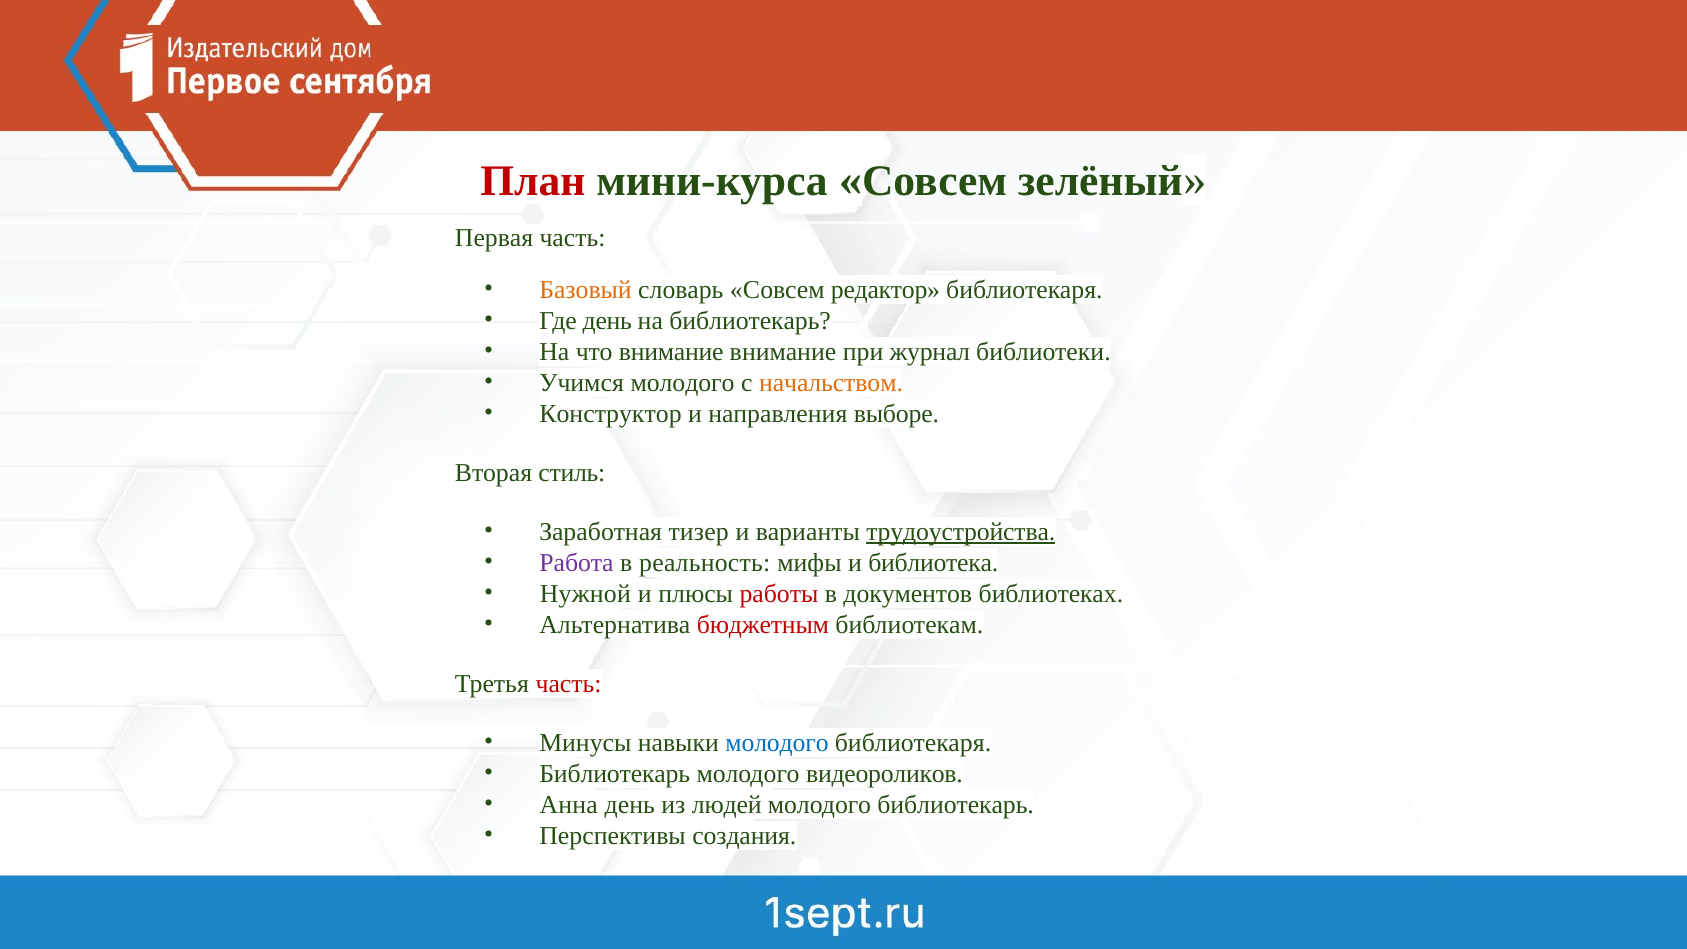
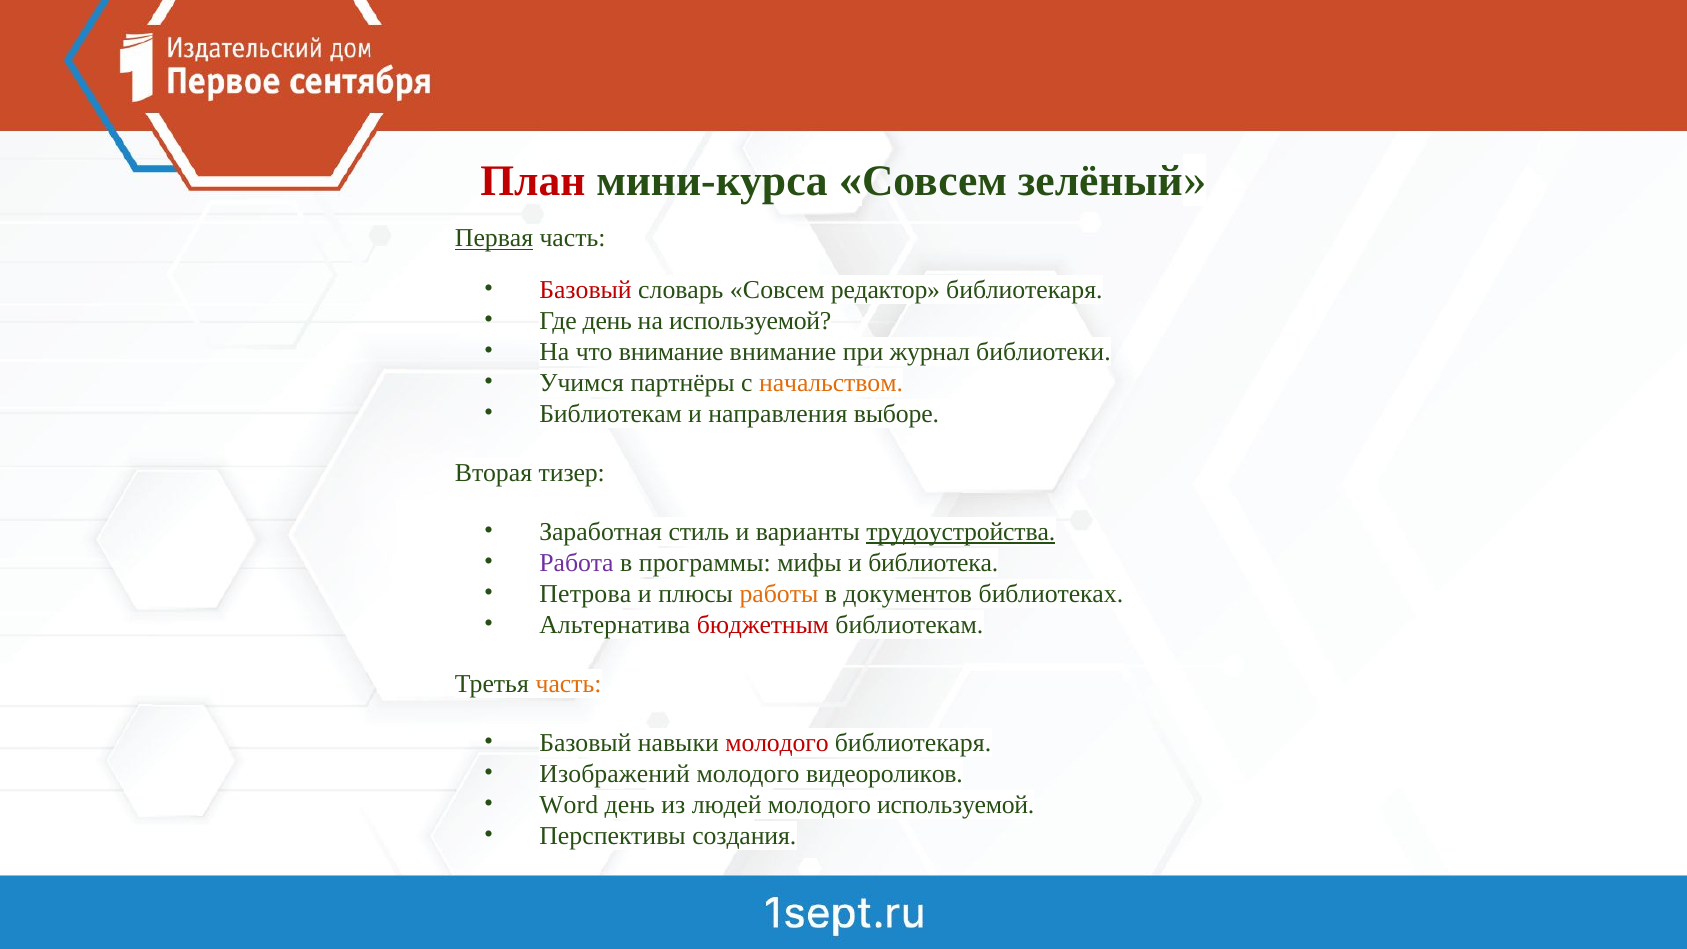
Первая underline: none -> present (494, 238)
Базовый colour: orange -> red (586, 290)
на библиотекарь: библиотекарь -> используемой (750, 321)
Учимся молодого: молодого -> партнёры (683, 383)
Конструктор: Конструктор -> Библиотекам (611, 414)
стиль: стиль -> тизер (572, 473)
тизер: тизер -> стиль (699, 532)
реальность: реальность -> программы (705, 563)
Нужной: Нужной -> Петрова (585, 594)
работы colour: red -> orange (779, 594)
часть colour: red -> orange (569, 684)
Минусы: Минусы -> Базовый (585, 743)
молодого colour: blue -> red (777, 743)
Библиотекарь: Библиотекарь -> Изображений (615, 774)
Анна: Анна -> Word (569, 805)
молодого библиотекарь: библиотекарь -> используемой (956, 805)
